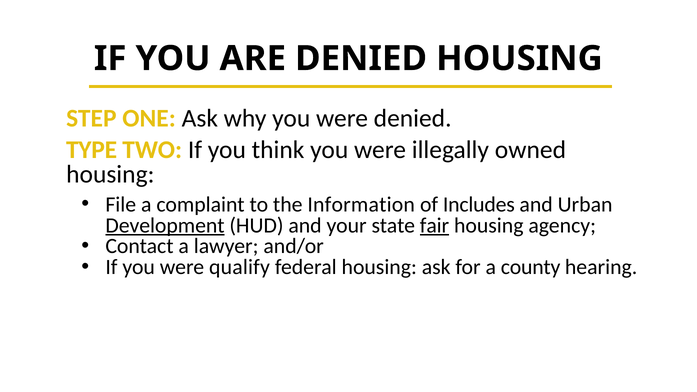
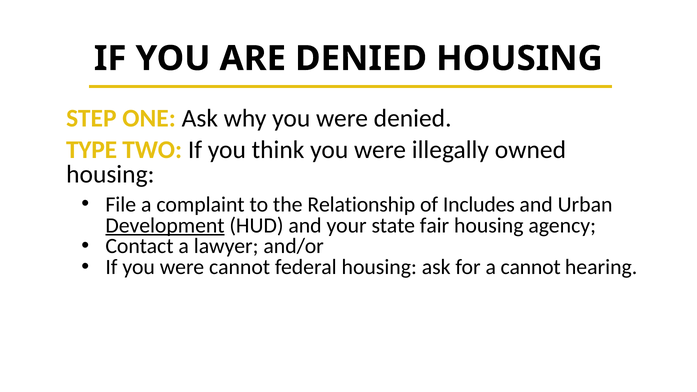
Information: Information -> Relationship (361, 205)
fair underline: present -> none (435, 225)
were qualify: qualify -> cannot (240, 267)
a county: county -> cannot (531, 267)
